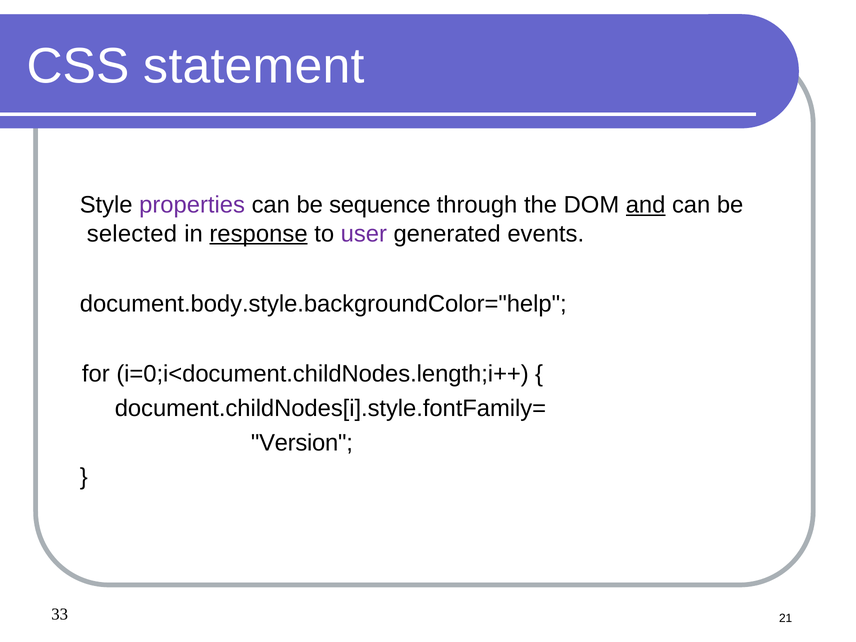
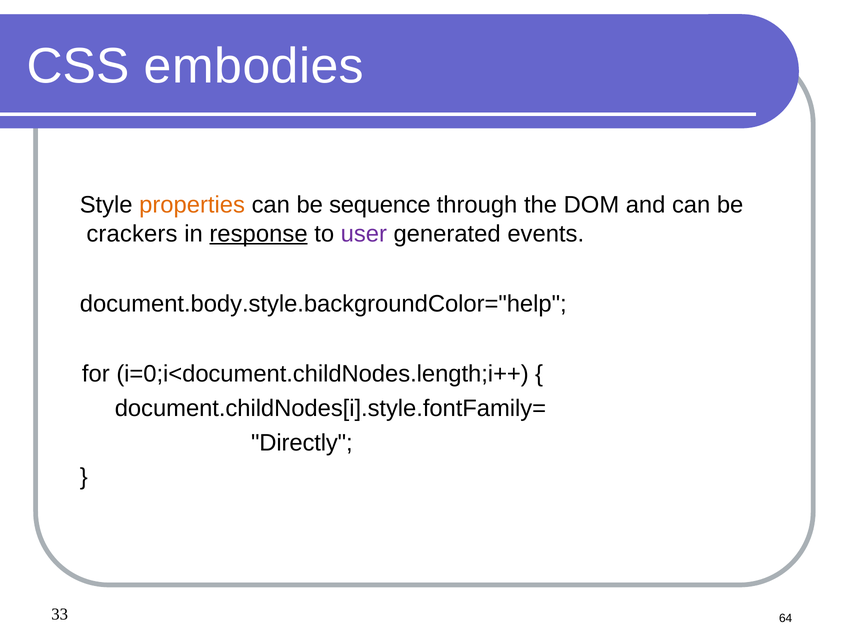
statement: statement -> embodies (254, 66)
properties colour: purple -> orange (192, 205)
and underline: present -> none (646, 205)
selected: selected -> crackers (132, 234)
Version: Version -> Directly (302, 443)
21: 21 -> 64 (786, 618)
